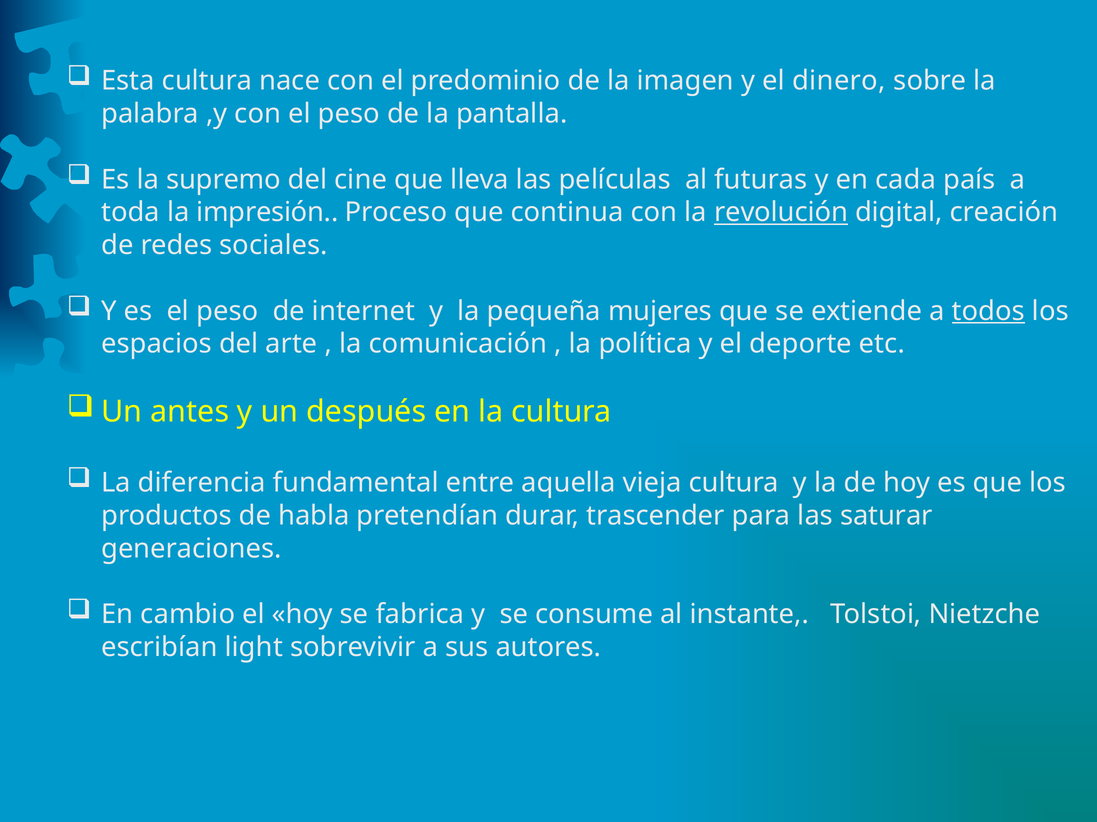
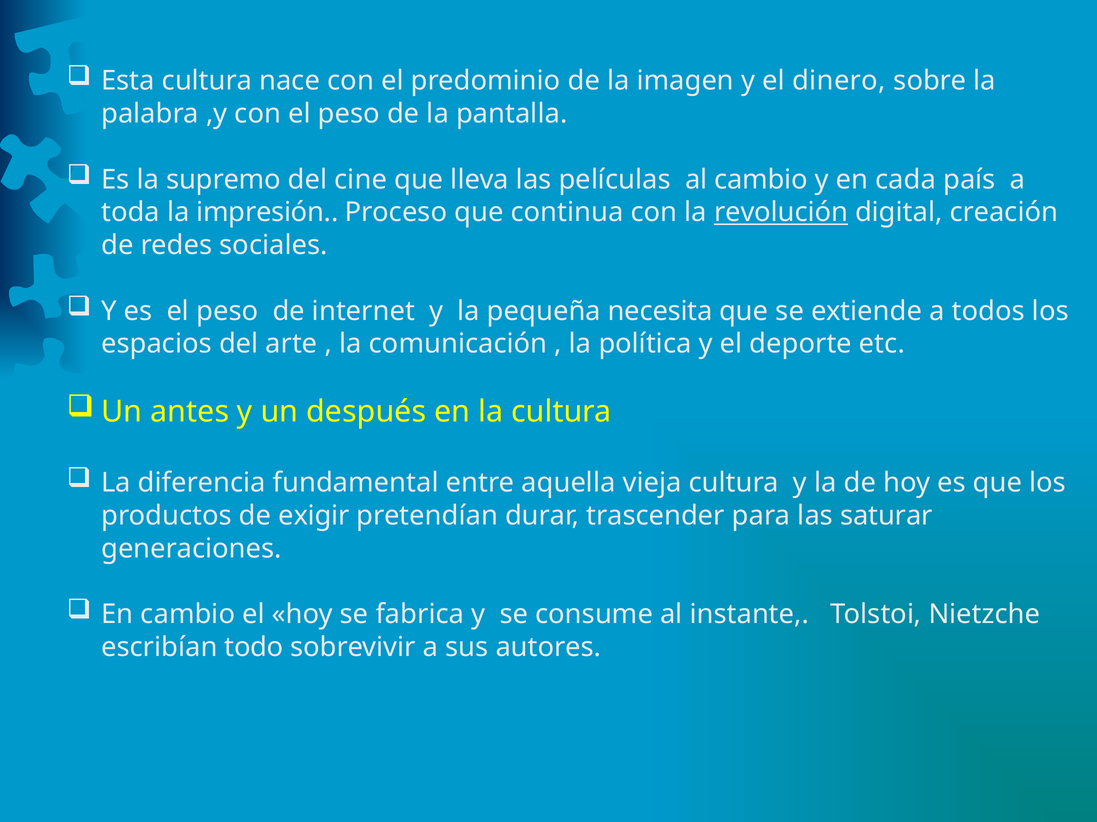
al futuras: futuras -> cambio (761, 180)
mujeres: mujeres -> necesita (660, 311)
todos underline: present -> none (988, 311)
habla: habla -> exigir (314, 516)
light: light -> todo (254, 648)
